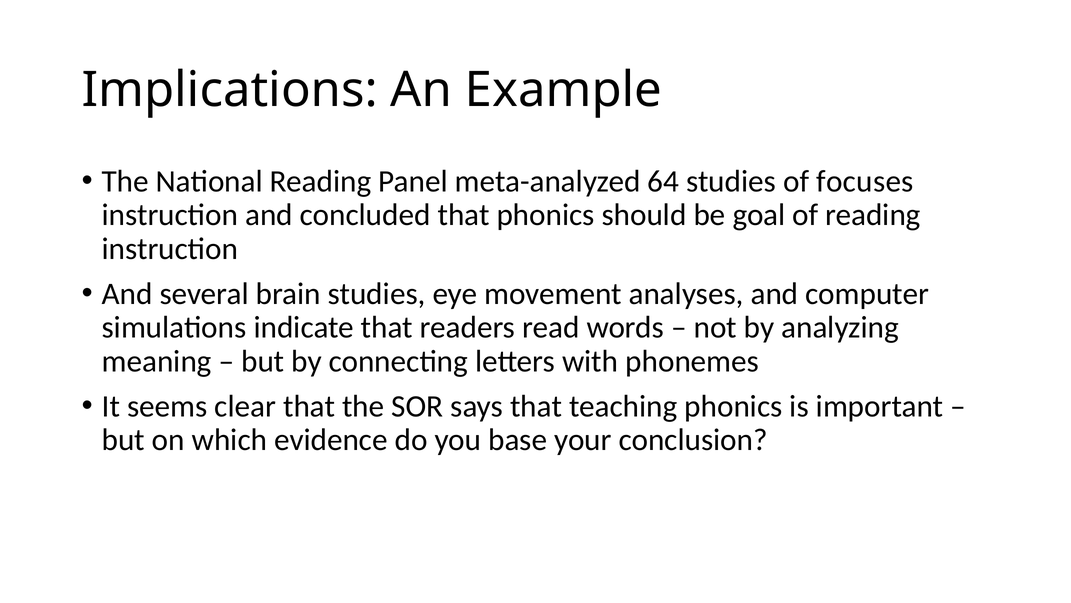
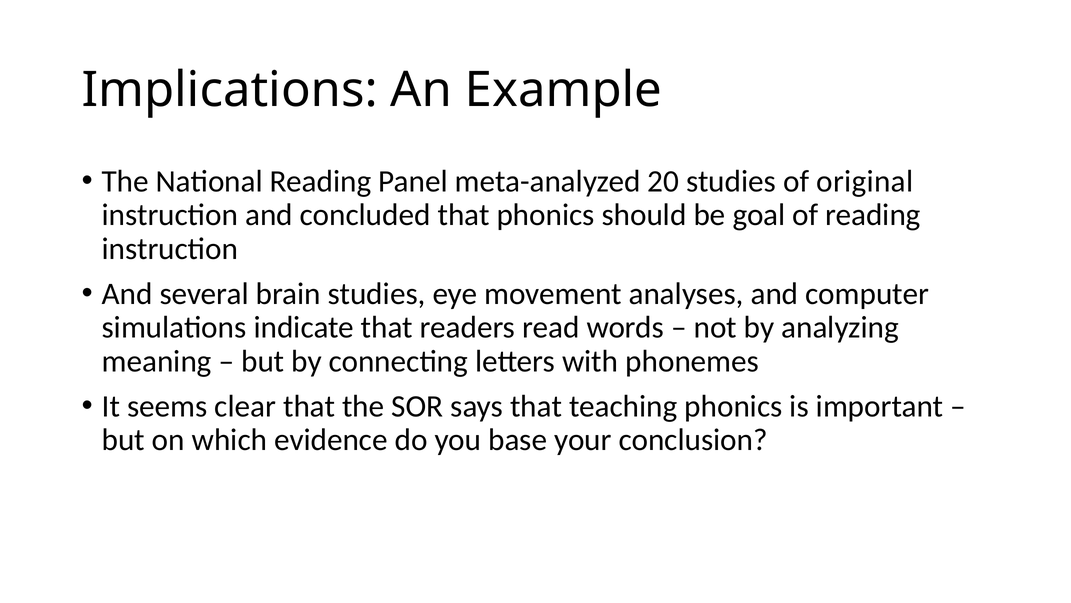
64: 64 -> 20 (663, 181)
focuses: focuses -> original (865, 181)
